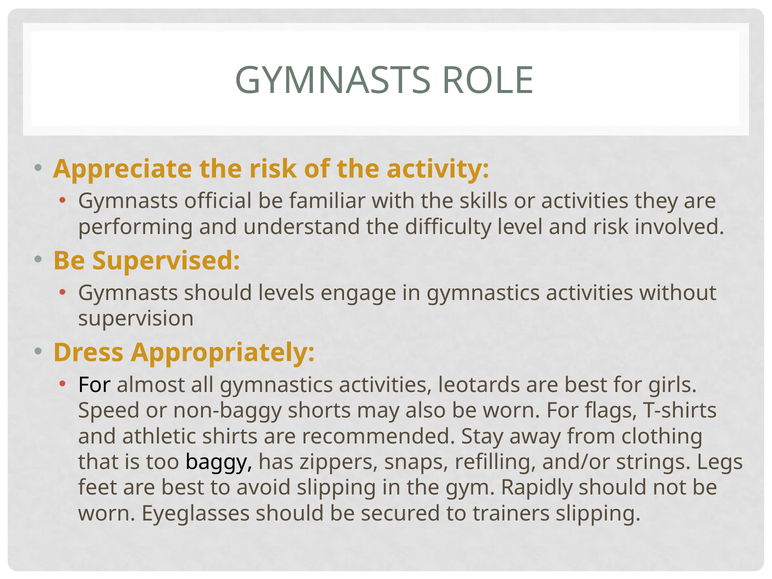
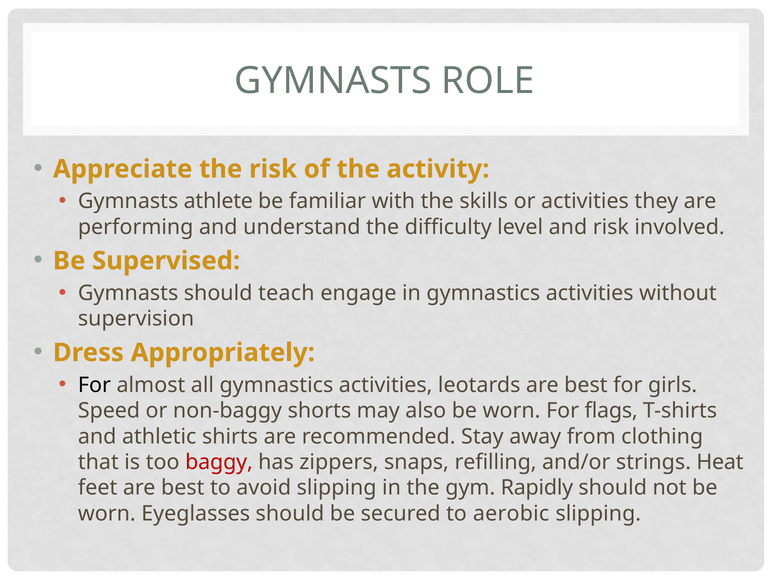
official: official -> athlete (218, 201)
levels: levels -> teach (286, 293)
baggy colour: black -> red (219, 462)
Legs: Legs -> Heat (720, 462)
trainers: trainers -> aerobic (511, 514)
